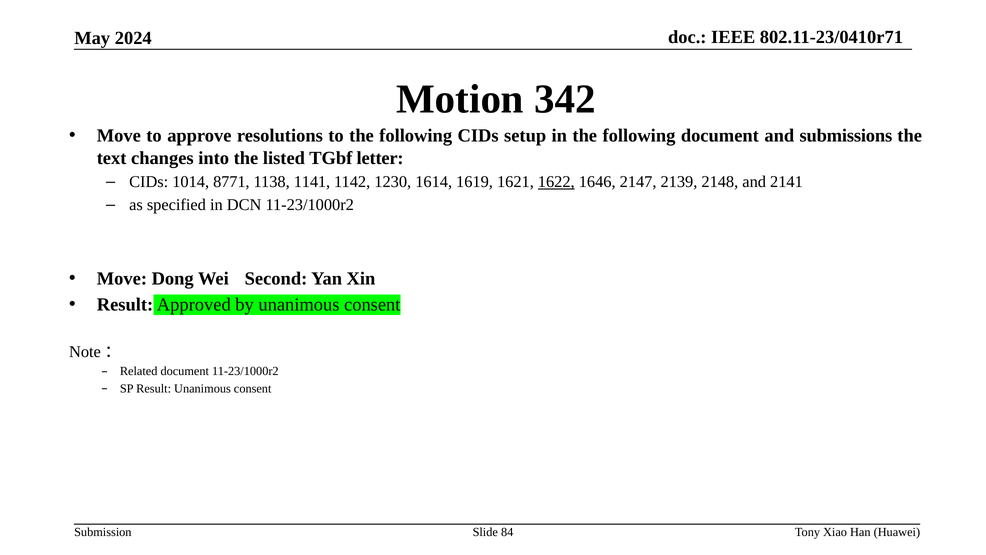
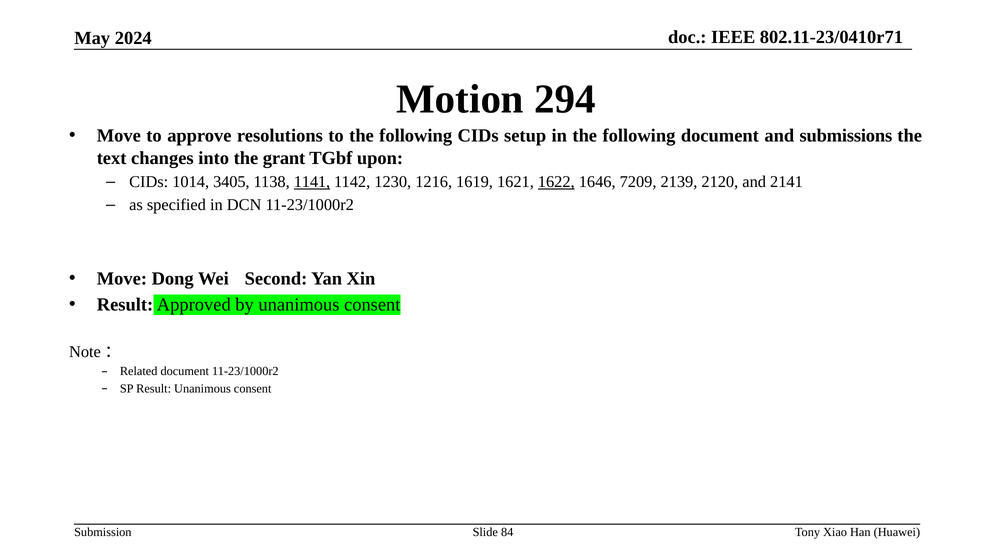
342: 342 -> 294 (565, 99)
listed: listed -> grant (284, 158)
letter: letter -> upon (380, 158)
8771: 8771 -> 3405 (231, 182)
1141 underline: none -> present (312, 182)
1614: 1614 -> 1216 (434, 182)
2147: 2147 -> 7209 (638, 182)
2148: 2148 -> 2120 (720, 182)
